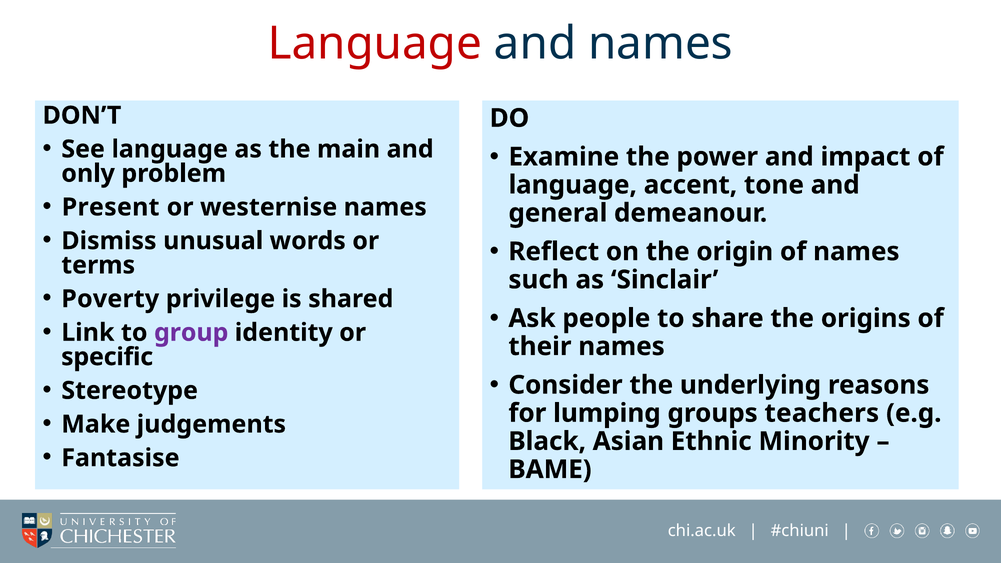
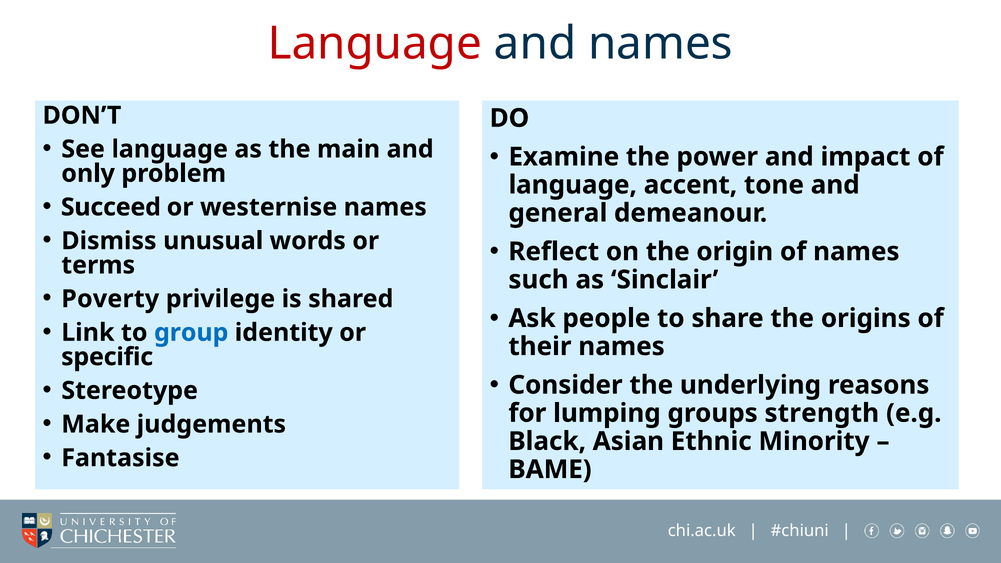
Present: Present -> Succeed (111, 207)
group colour: purple -> blue (191, 333)
teachers: teachers -> strength (822, 413)
